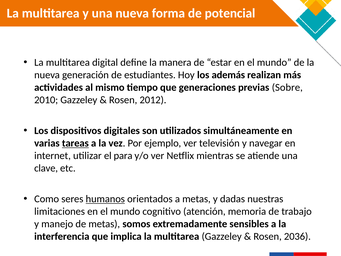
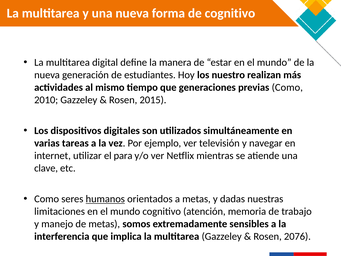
de potencial: potencial -> cognitivo (230, 13)
además: además -> nuestro (228, 75)
previas Sobre: Sobre -> Como (287, 87)
2012: 2012 -> 2015 (153, 100)
tareas underline: present -> none (75, 143)
2036: 2036 -> 2076 (297, 236)
